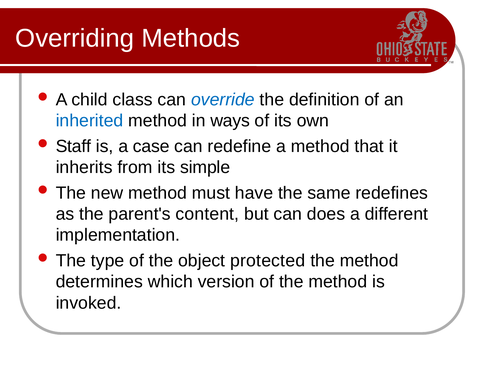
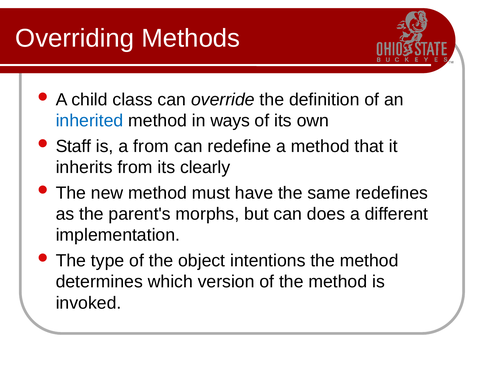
override colour: blue -> black (223, 100)
a case: case -> from (151, 146)
simple: simple -> clearly (205, 167)
content: content -> morphs (207, 214)
protected: protected -> intentions (268, 261)
